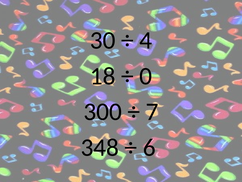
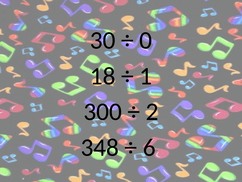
4: 4 -> 0 (146, 40)
0: 0 -> 1 (146, 76)
7: 7 -> 2 (152, 112)
